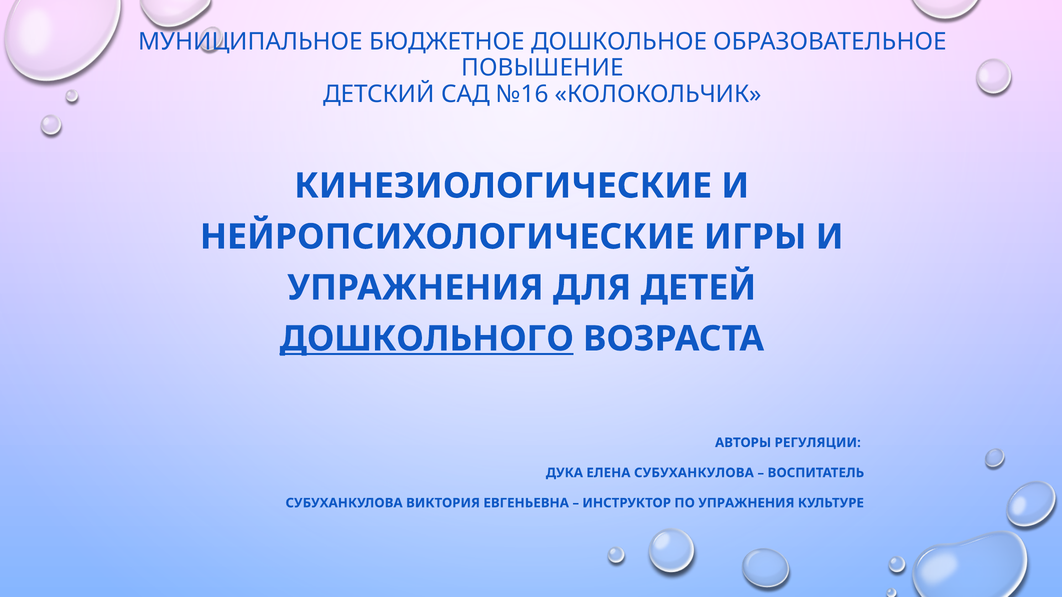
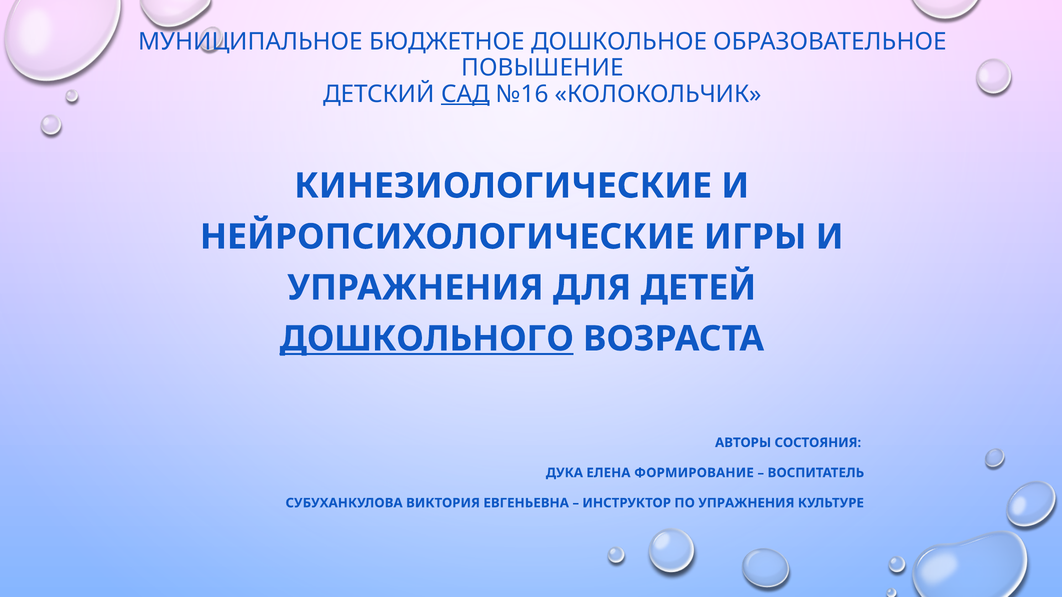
САД underline: none -> present (465, 94)
РЕГУЛЯЦИИ: РЕГУЛЯЦИИ -> СОСТОЯНИЯ (818, 443)
ЕЛЕНА СУБУХАНКУЛОВА: СУБУХАНКУЛОВА -> ФОРМИРОВАНИЕ (694, 473)
